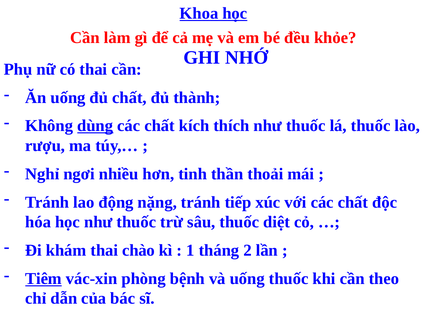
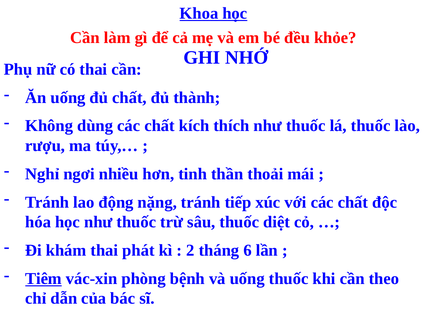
dùng underline: present -> none (95, 126)
chào: chào -> phát (138, 251)
1: 1 -> 2 (190, 251)
2: 2 -> 6 (248, 251)
